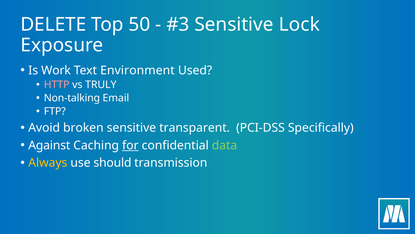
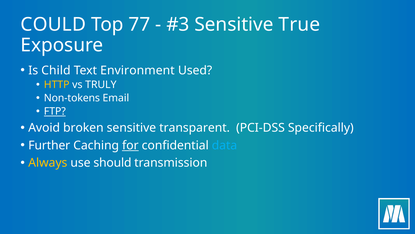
DELETE: DELETE -> COULD (53, 25)
50: 50 -> 77 (139, 25)
Lock: Lock -> True (299, 25)
Work: Work -> Child (56, 70)
HTTP colour: pink -> yellow (57, 84)
Non-talking: Non-talking -> Non-tokens (72, 98)
FTP underline: none -> present (55, 111)
Against: Against -> Further (49, 145)
data colour: light green -> light blue (224, 145)
